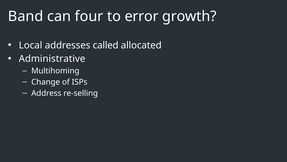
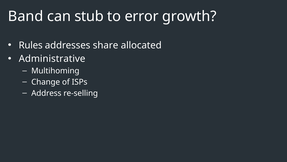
four: four -> stub (89, 16)
Local: Local -> Rules (31, 45)
called: called -> share (106, 45)
